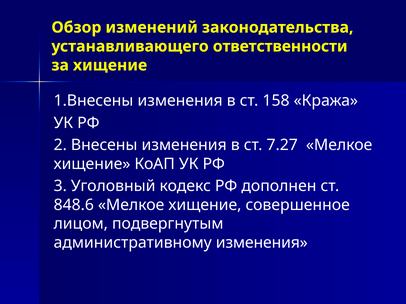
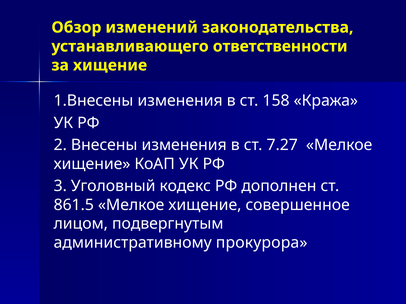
848.6: 848.6 -> 861.5 (74, 205)
административному изменения: изменения -> прокурора (262, 243)
